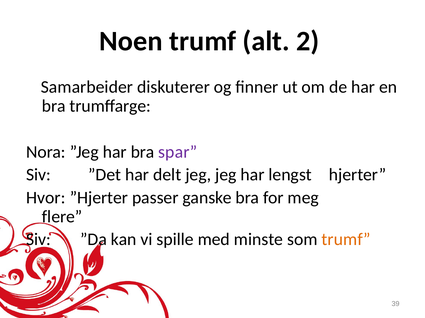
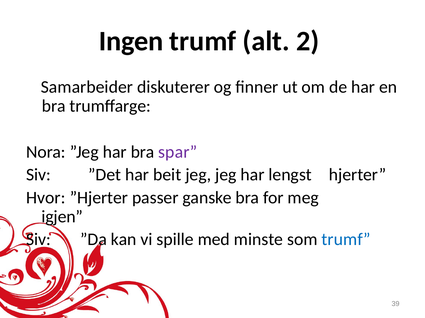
Noen: Noen -> Ingen (131, 41)
delt: delt -> beit (167, 175)
flere: flere -> igjen (62, 217)
trumf colour: orange -> blue (346, 240)
